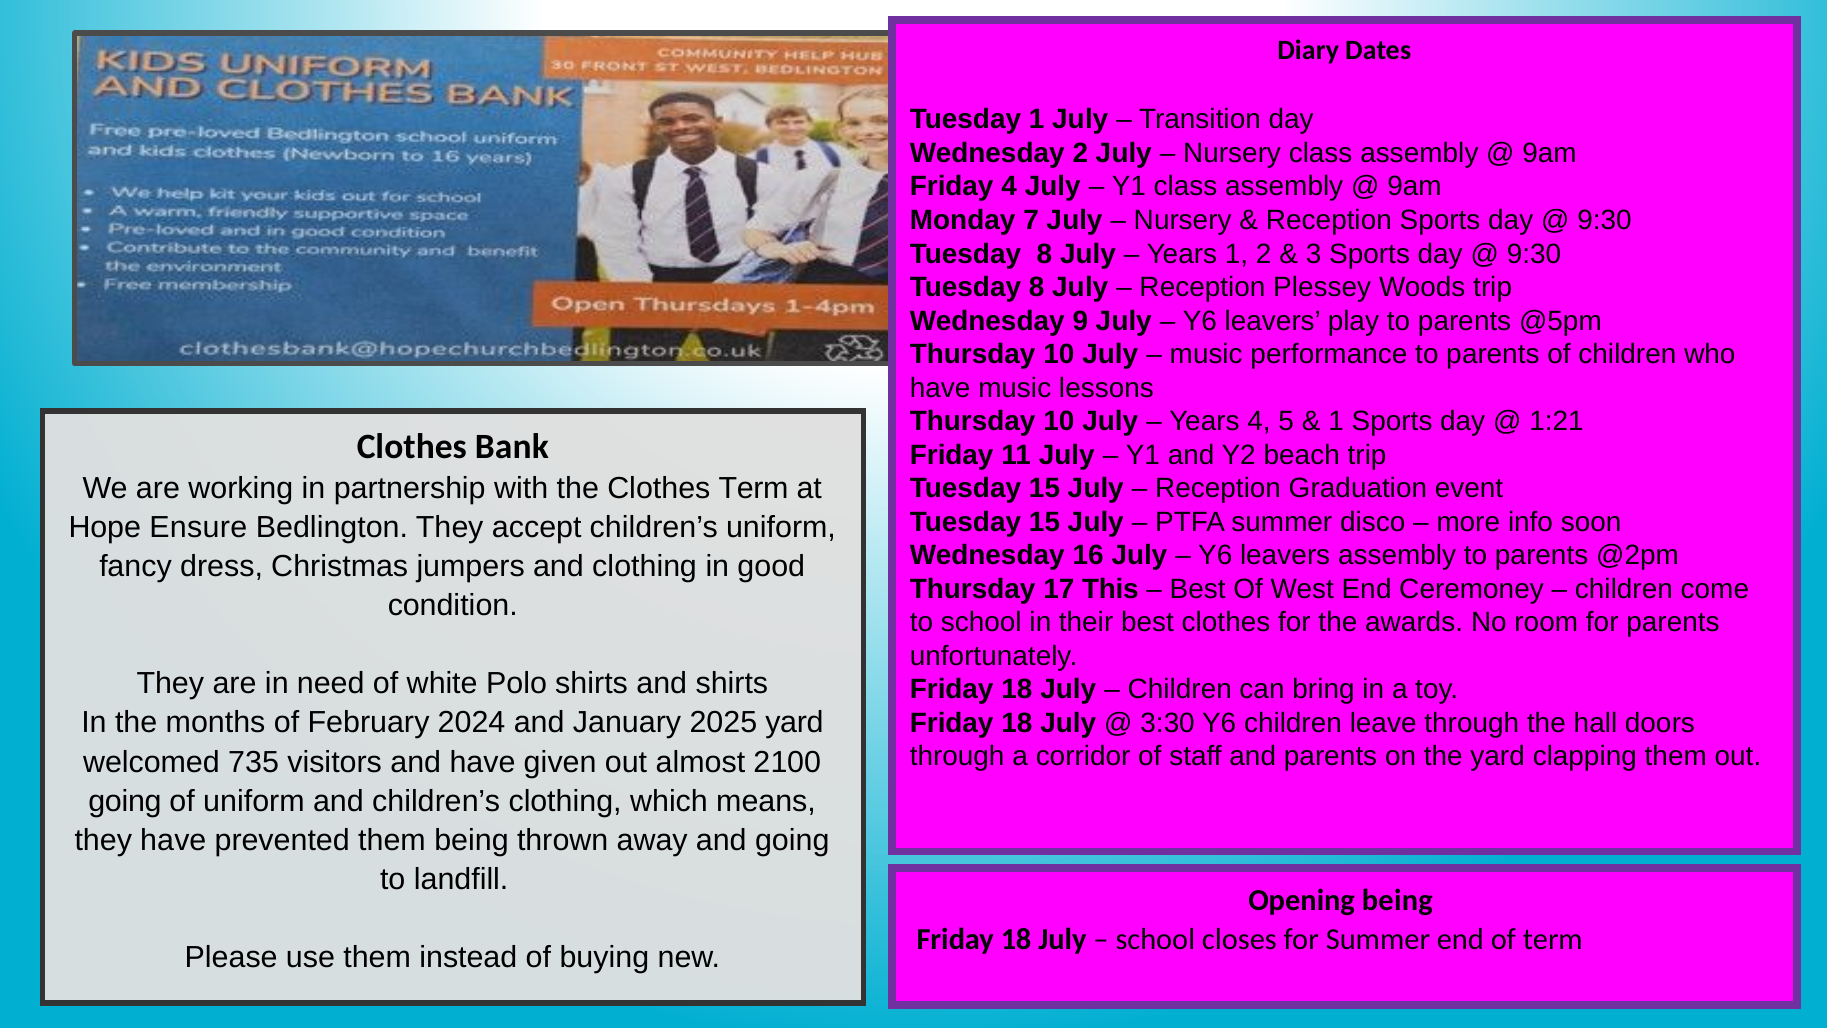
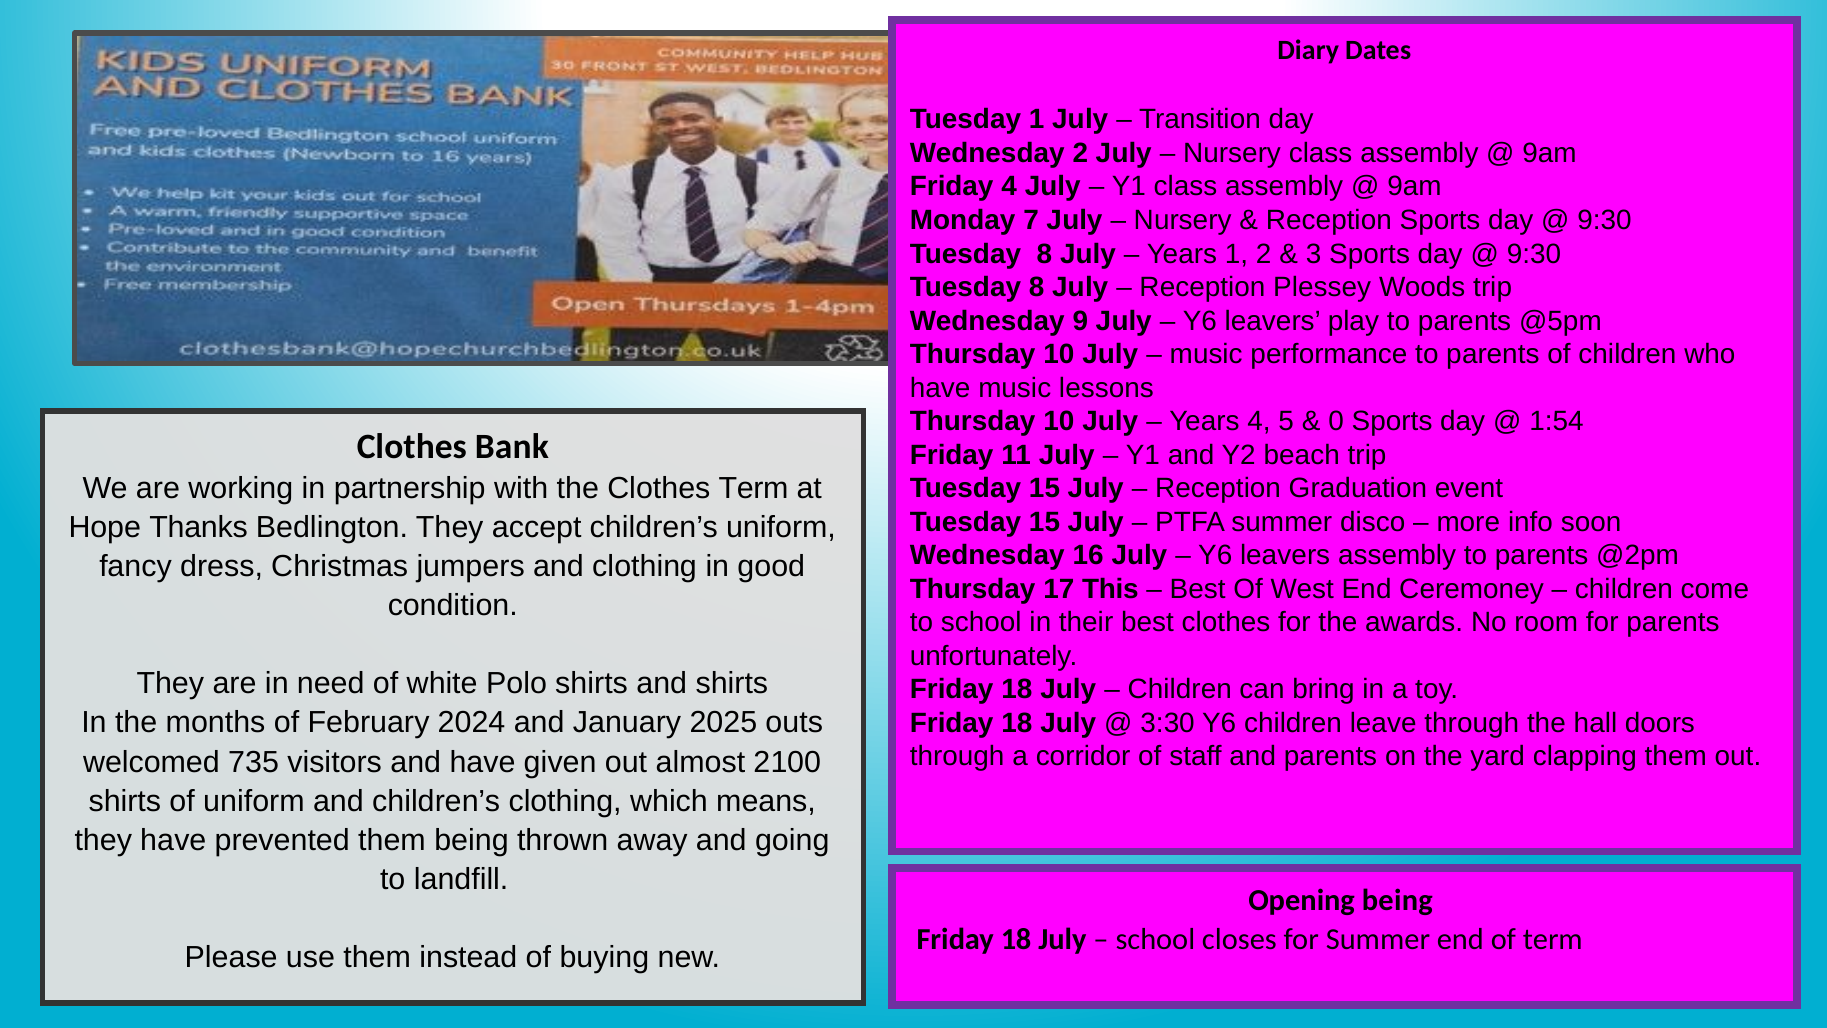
1: 1 -> 0 (1336, 421)
1:21: 1:21 -> 1:54 (1556, 421)
Ensure: Ensure -> Thanks (199, 527)
2025 yard: yard -> outs (794, 723)
going: going -> shirts (125, 801)
